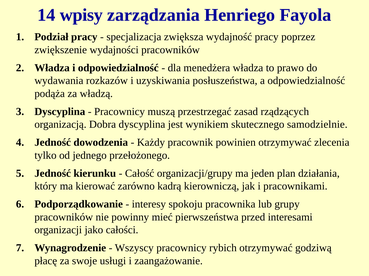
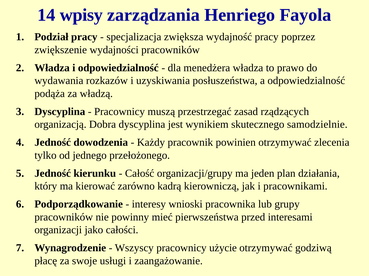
spokoju: spokoju -> wnioski (186, 205)
rybich: rybich -> użycie (223, 249)
